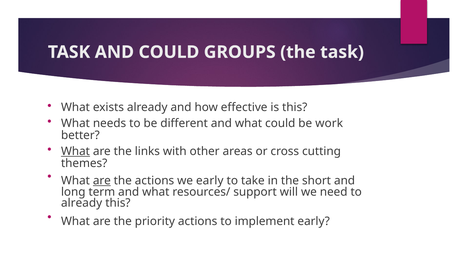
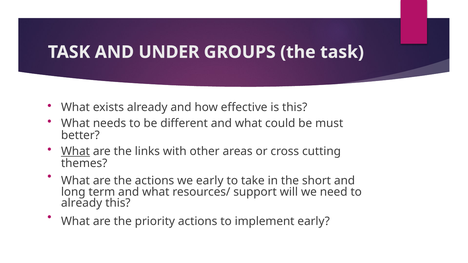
AND COULD: COULD -> UNDER (169, 52)
work: work -> must (329, 123)
are underline: present -> none (102, 181)
